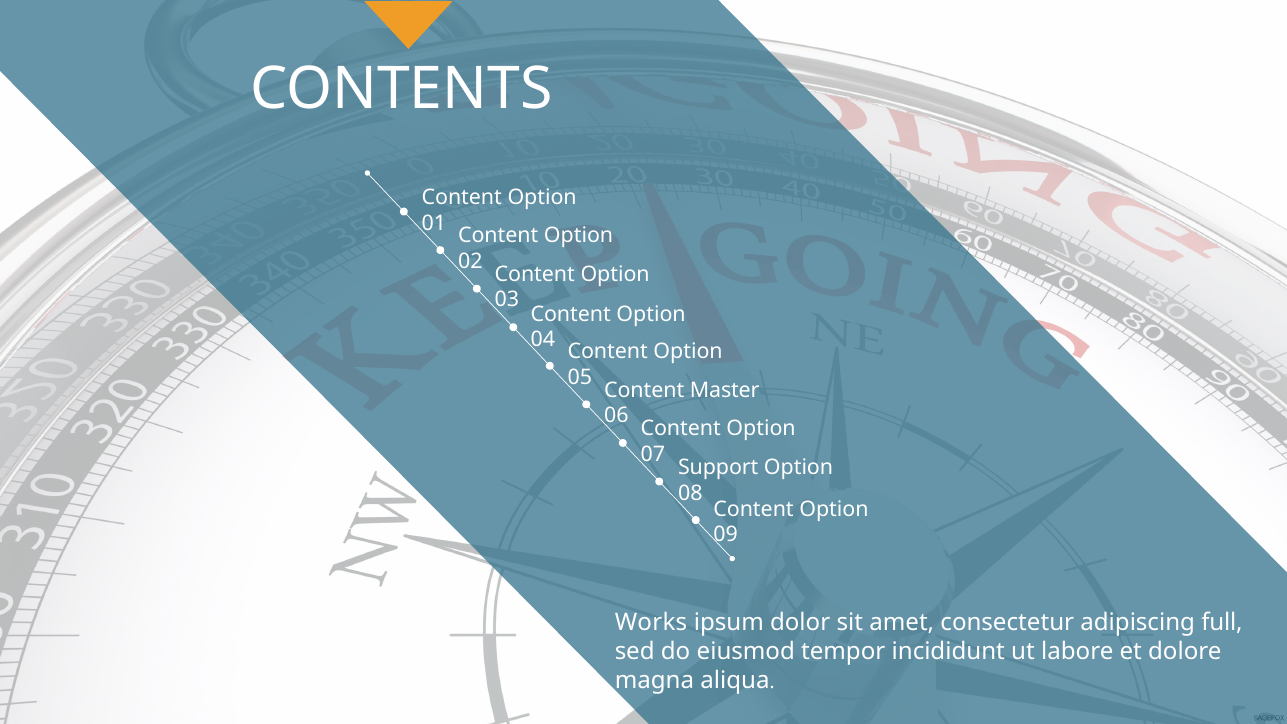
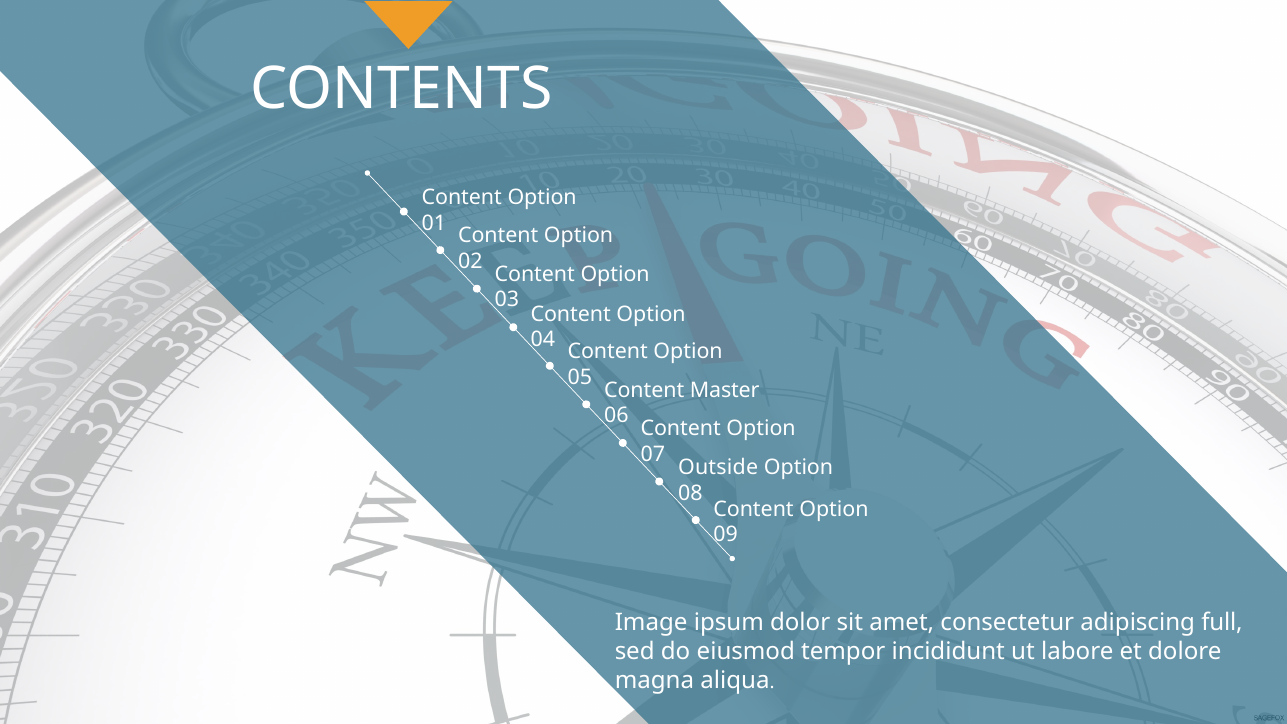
Support: Support -> Outside (718, 467)
Works: Works -> Image (651, 623)
